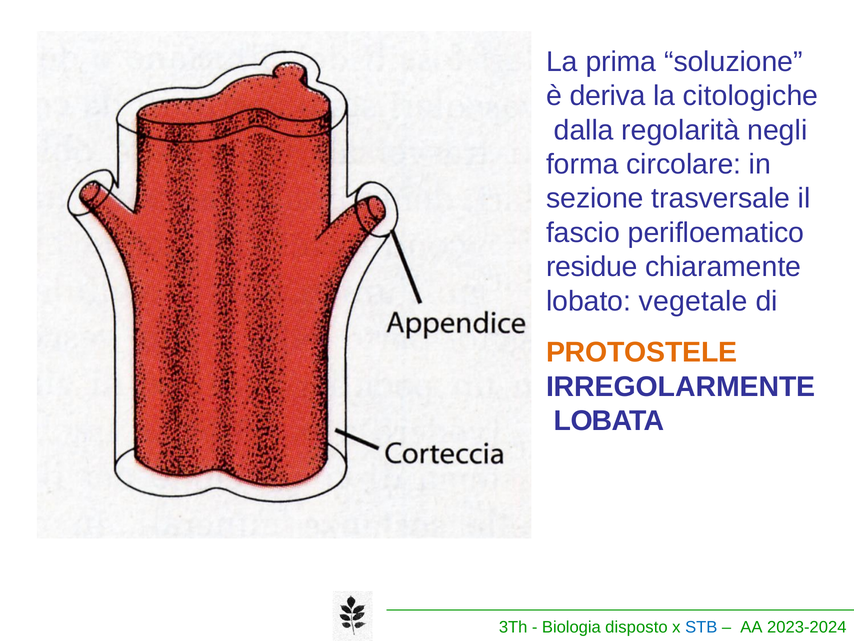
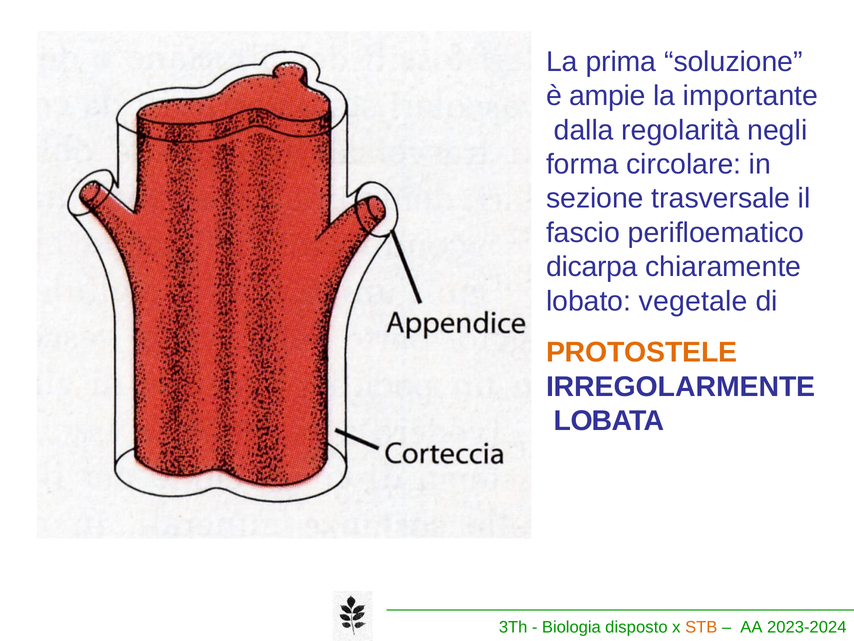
deriva: deriva -> ampie (608, 96)
citologiche: citologiche -> importante (751, 96)
residue: residue -> dicarpa (592, 267)
STB colour: blue -> orange (701, 627)
